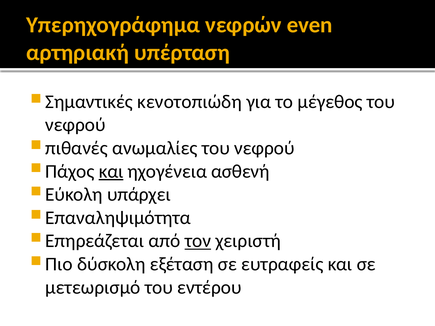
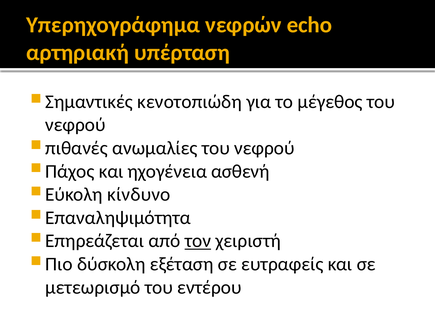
even: even -> echo (310, 25)
και underline: present -> none (111, 171)
υπάρχει: υπάρχει -> κίνδυνο (139, 195)
